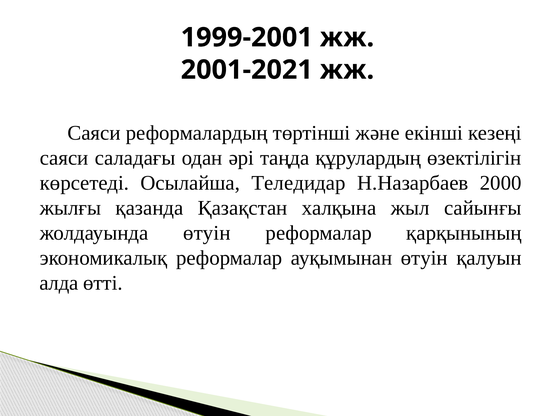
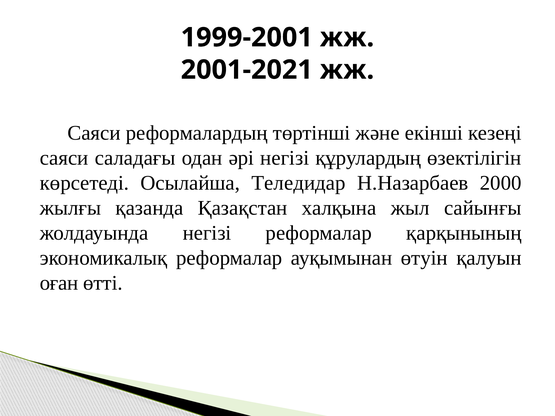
әрі таңда: таңда -> негізі (285, 158)
жолдауында өтуін: өтуін -> негізі (207, 233)
алда: алда -> оған (59, 283)
